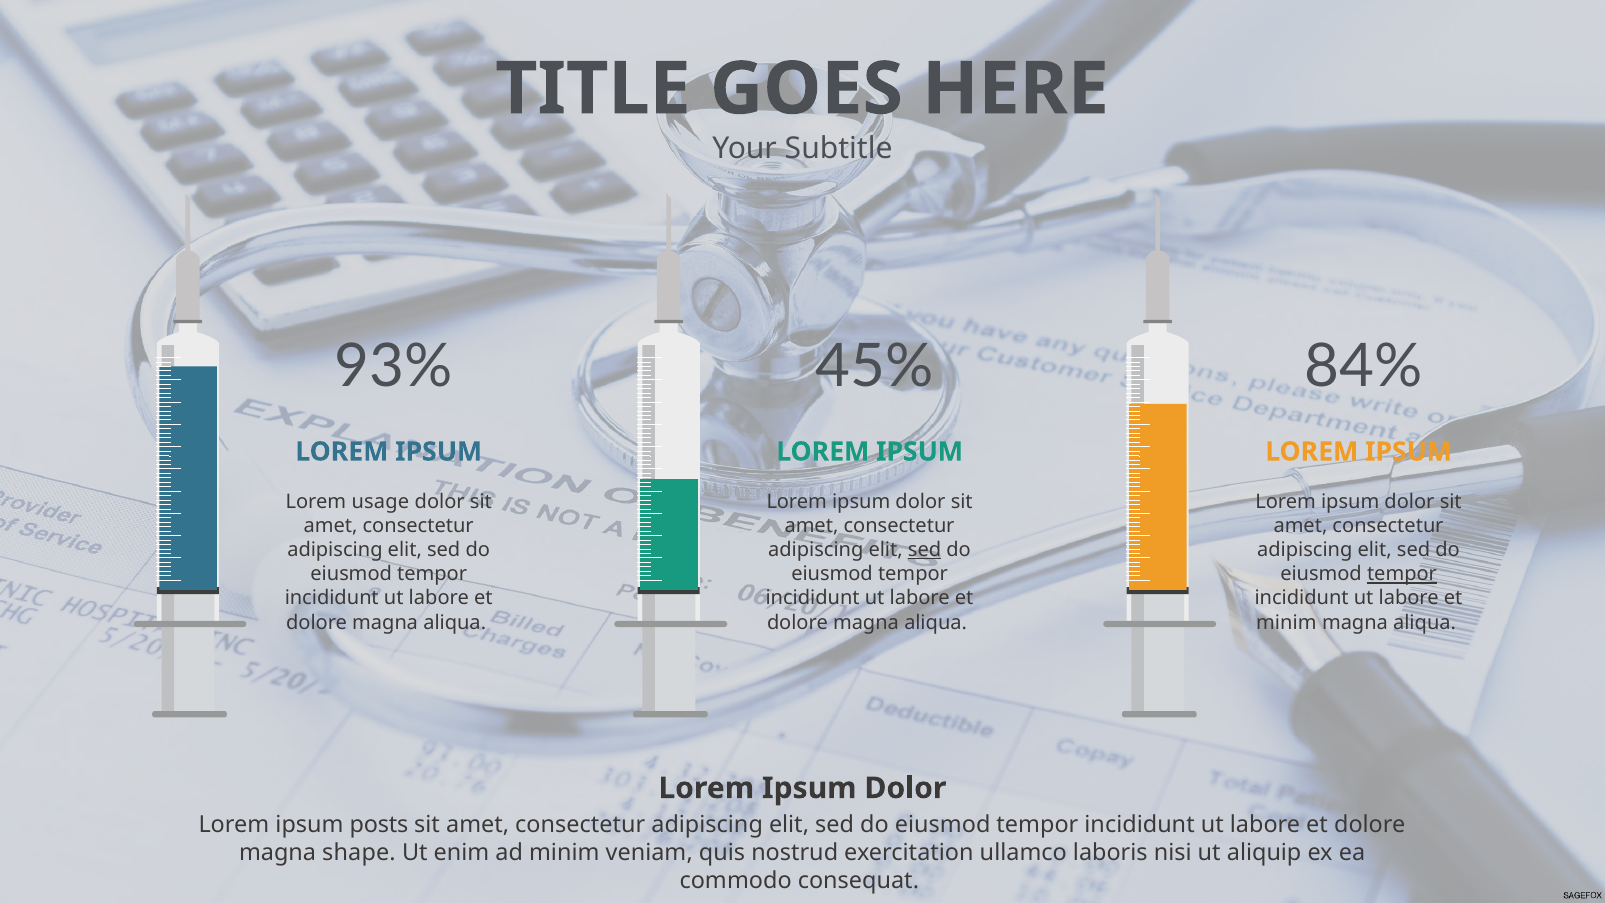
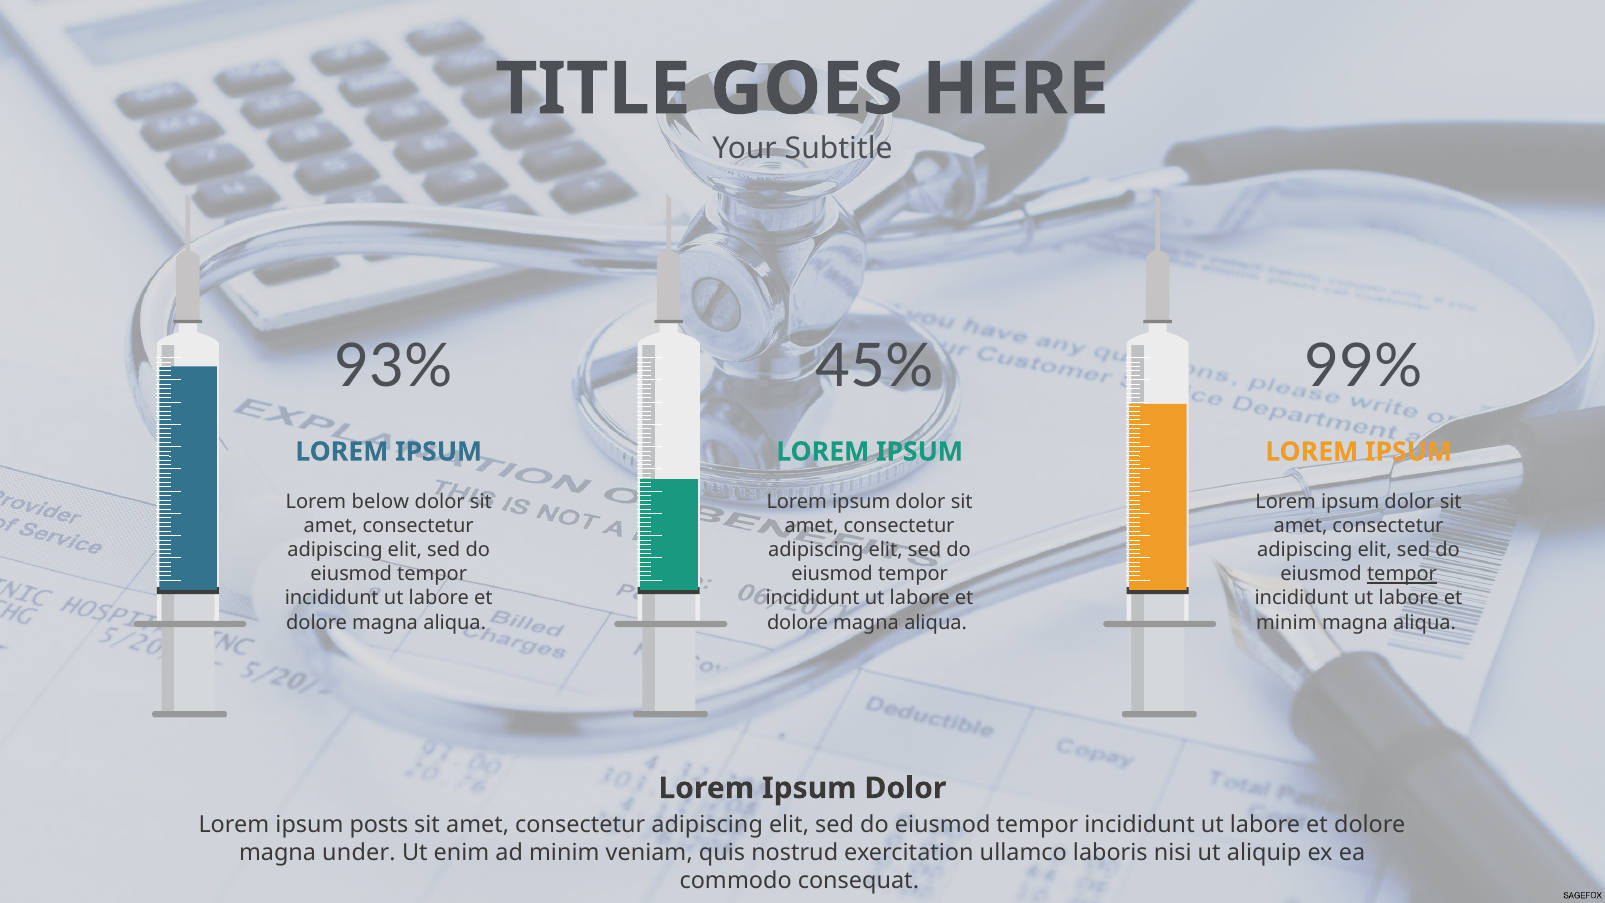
84%: 84% -> 99% (1364, 367)
usage: usage -> below (380, 502)
sed underline: present -> none (925, 550)
shape: shape -> under (359, 852)
